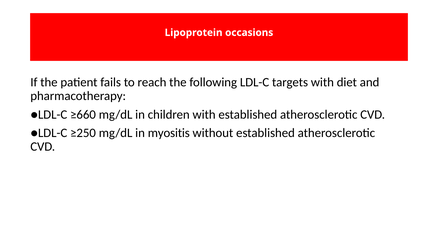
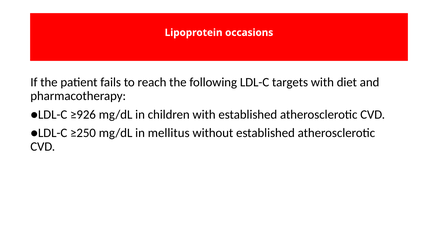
≥660: ≥660 -> ≥926 (83, 114)
myositis: myositis -> mellitus (169, 133)
